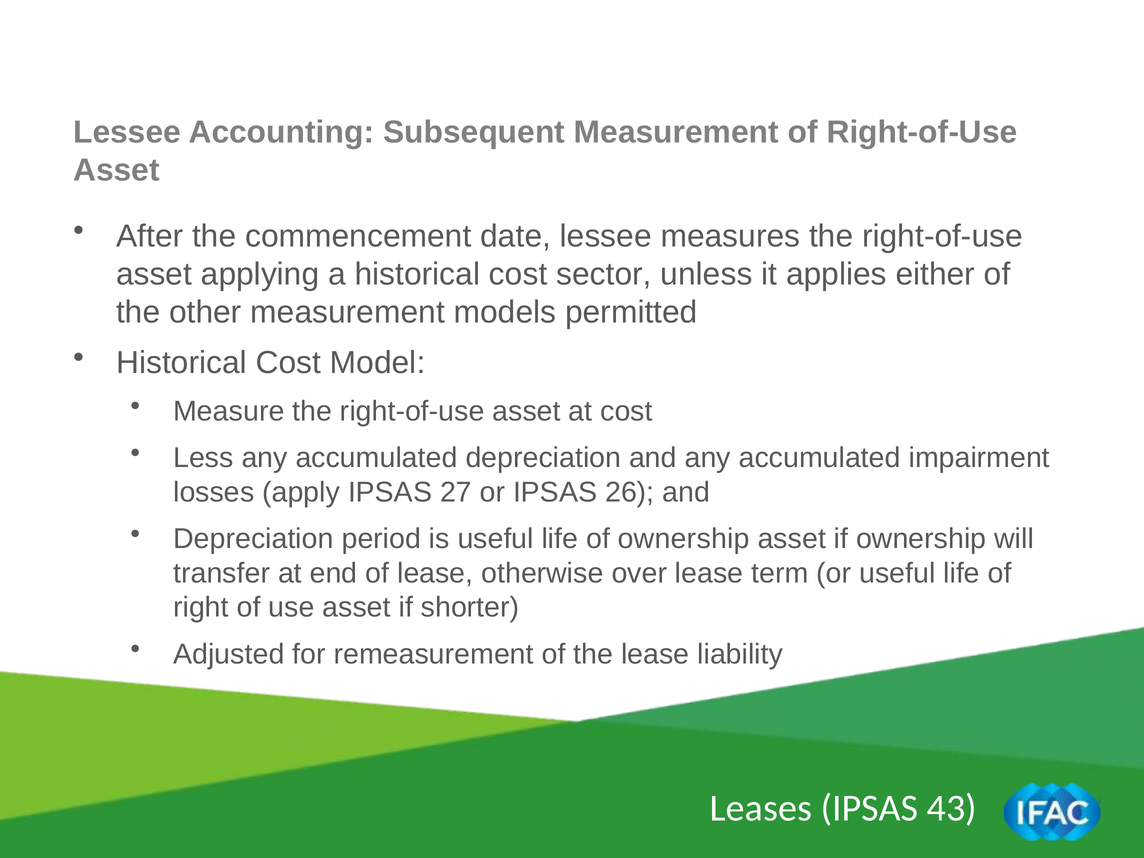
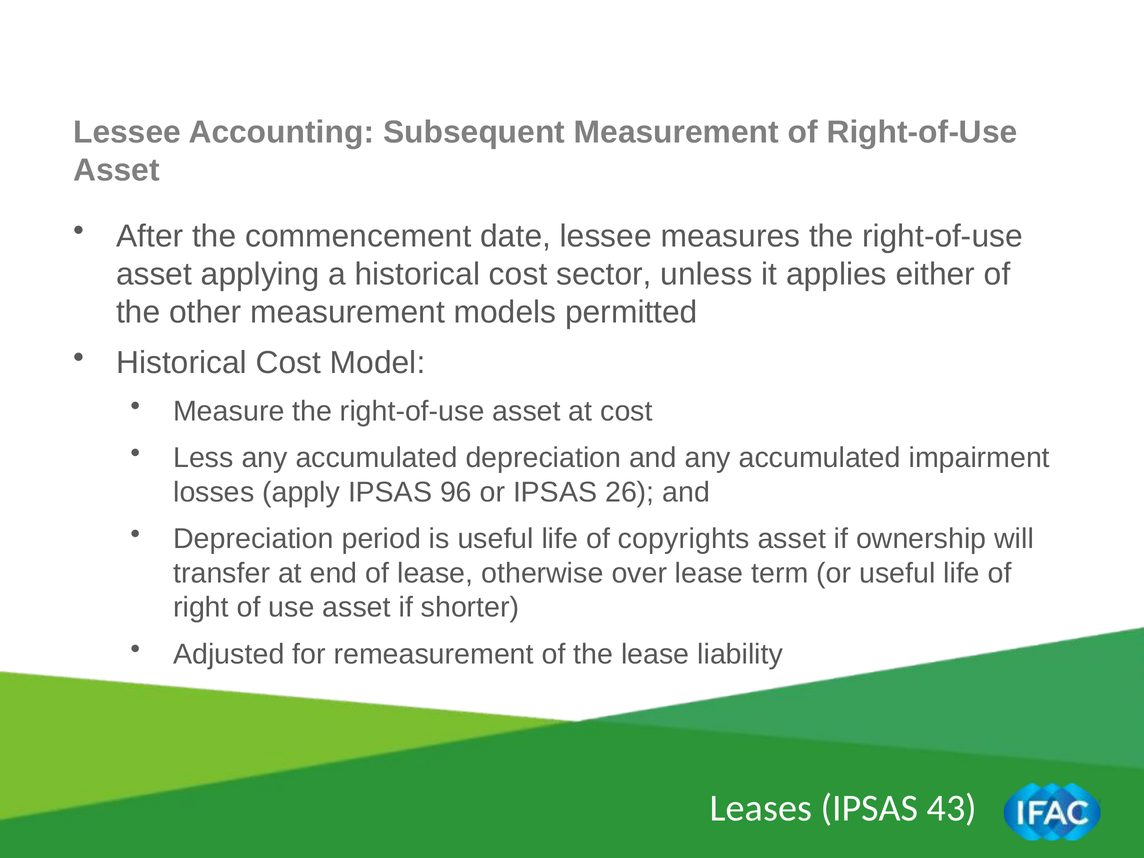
27: 27 -> 96 (456, 492)
of ownership: ownership -> copyrights (684, 539)
